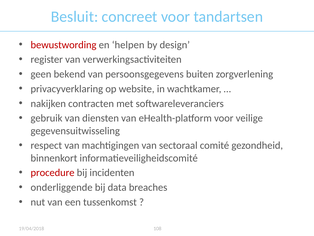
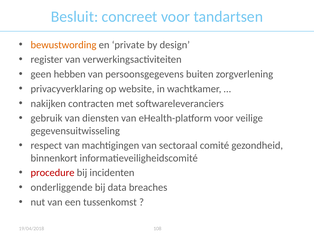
bewustwording colour: red -> orange (64, 45)
helpen: helpen -> private (128, 45)
bekend: bekend -> hebben (70, 74)
